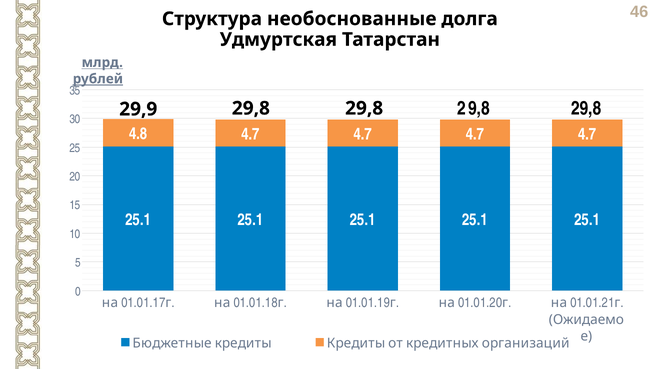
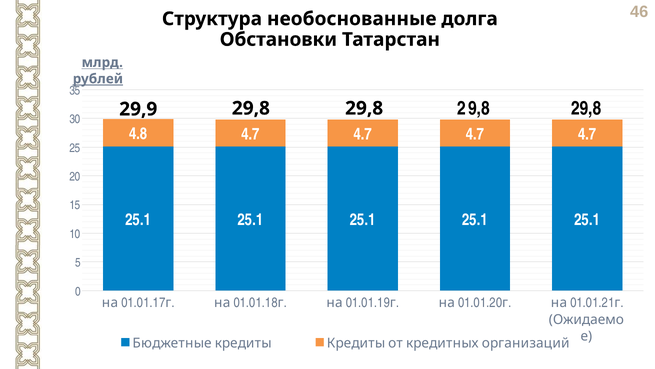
Удмуртская: Удмуртская -> Обстановки (278, 39)
